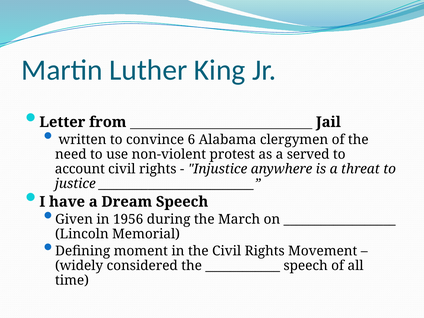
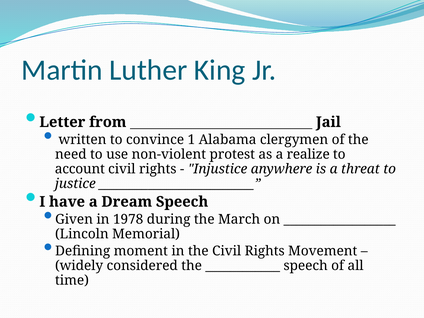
6: 6 -> 1 (191, 140)
served: served -> realize (308, 154)
1956: 1956 -> 1978 (128, 219)
